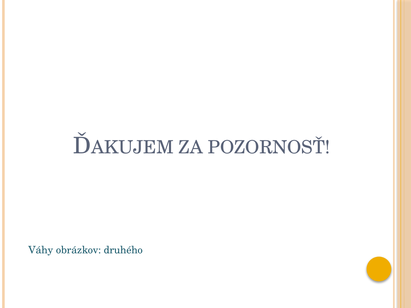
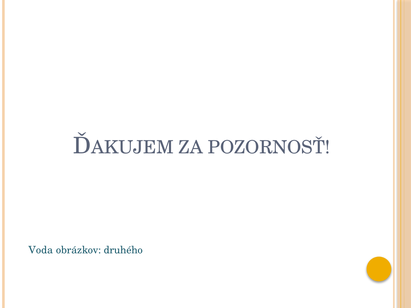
Váhy: Váhy -> Voda (41, 250)
